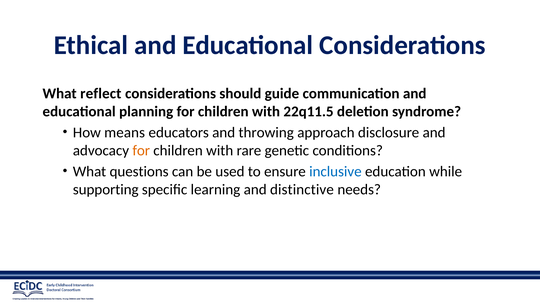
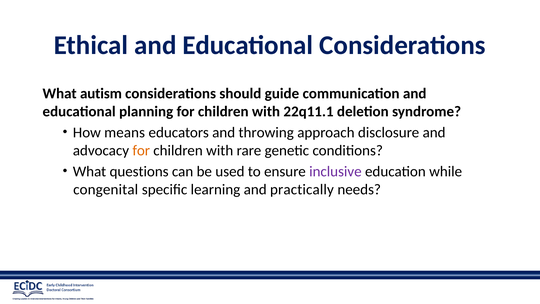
reflect: reflect -> autism (101, 94)
22q11.5: 22q11.5 -> 22q11.1 (309, 112)
inclusive colour: blue -> purple (335, 171)
supporting: supporting -> congenital (106, 189)
distinctive: distinctive -> practically (302, 189)
